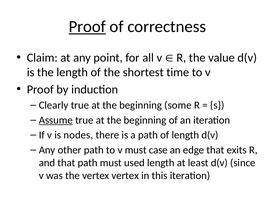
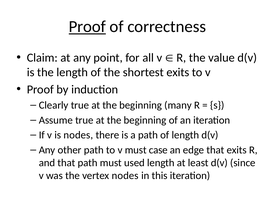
shortest time: time -> exits (178, 72)
some: some -> many (178, 105)
Assume underline: present -> none (56, 120)
vertex vertex: vertex -> nodes (125, 176)
